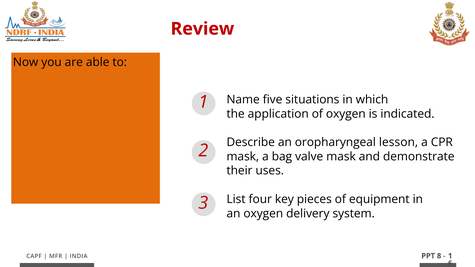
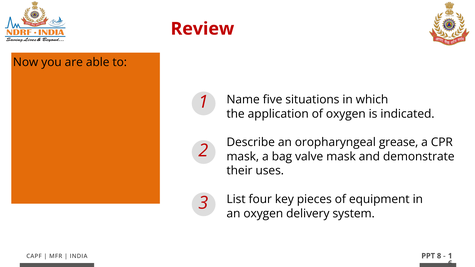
lesson: lesson -> grease (399, 142)
